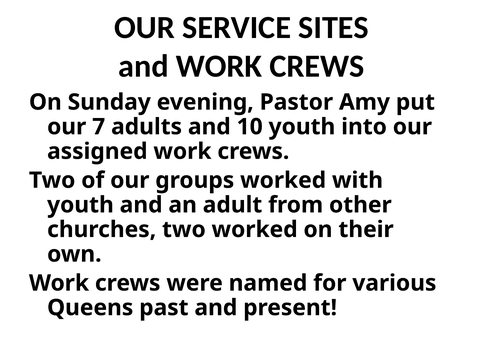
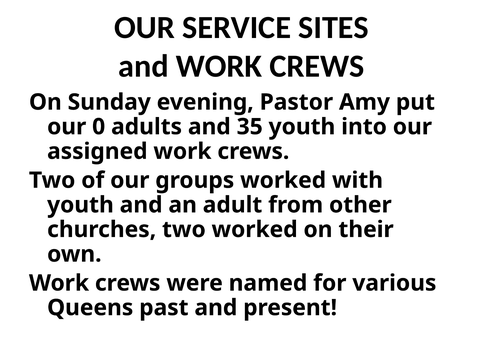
7: 7 -> 0 (99, 127)
10: 10 -> 35 (250, 127)
